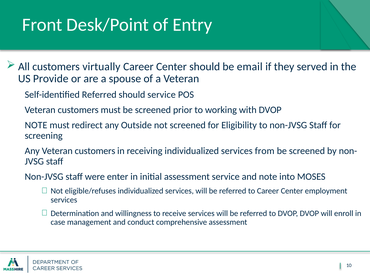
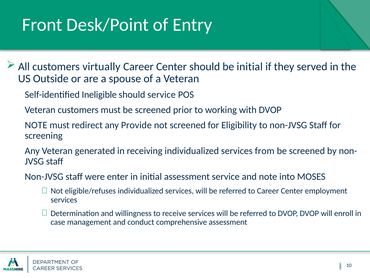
be email: email -> initial (250, 66)
Provide: Provide -> Outside (51, 79)
Self-identified Referred: Referred -> Ineligible (99, 95)
Outside: Outside -> Provide (136, 125)
Any Veteran customers: customers -> generated (95, 151)
